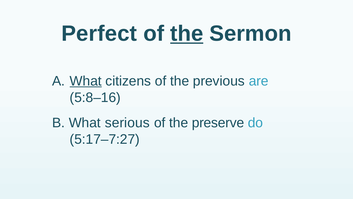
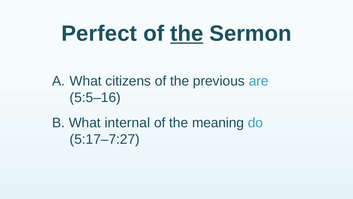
What underline: present -> none (86, 81)
5:8–16: 5:8–16 -> 5:5–16 (95, 97)
serious: serious -> internal (127, 123)
preserve: preserve -> meaning (218, 123)
